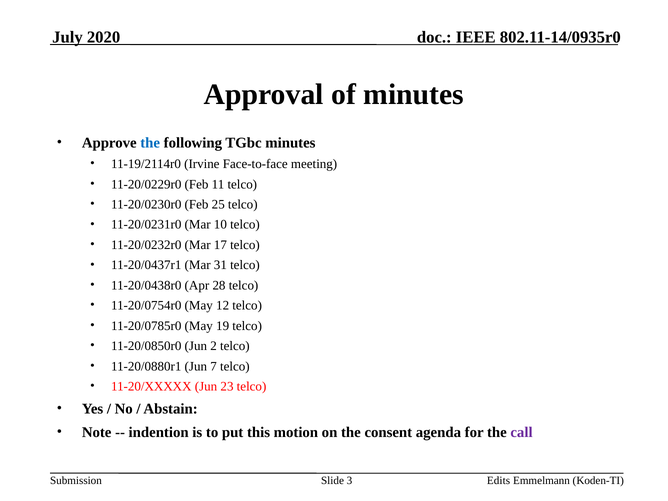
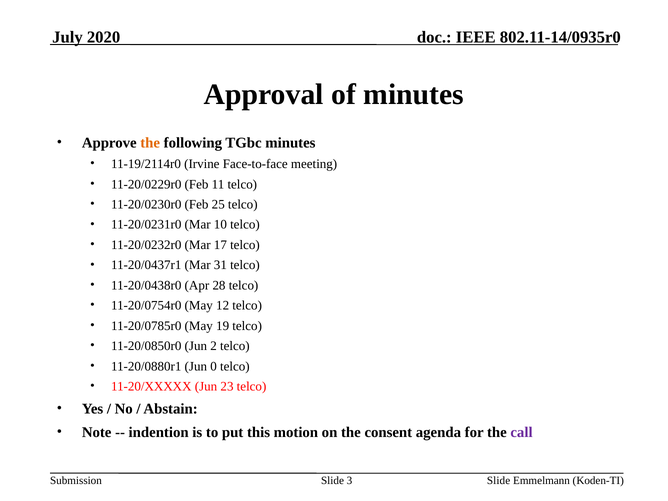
the colour: blue -> orange (150, 143)
7: 7 -> 0 (214, 366)
Edits: Edits -> Slide (499, 480)
